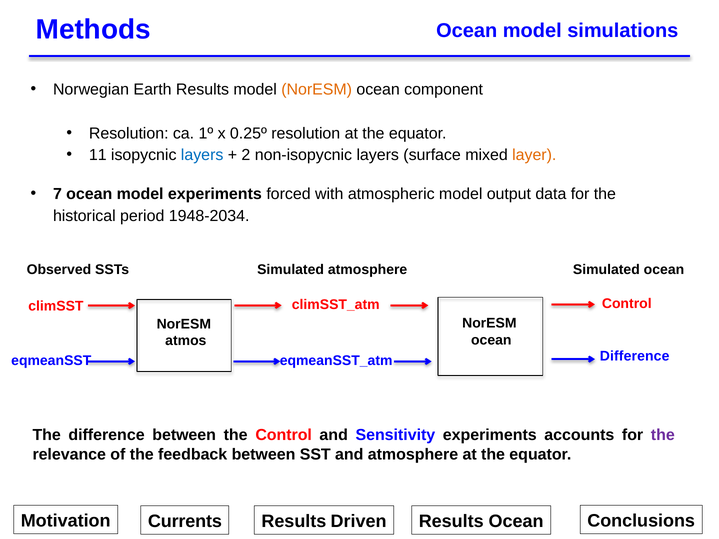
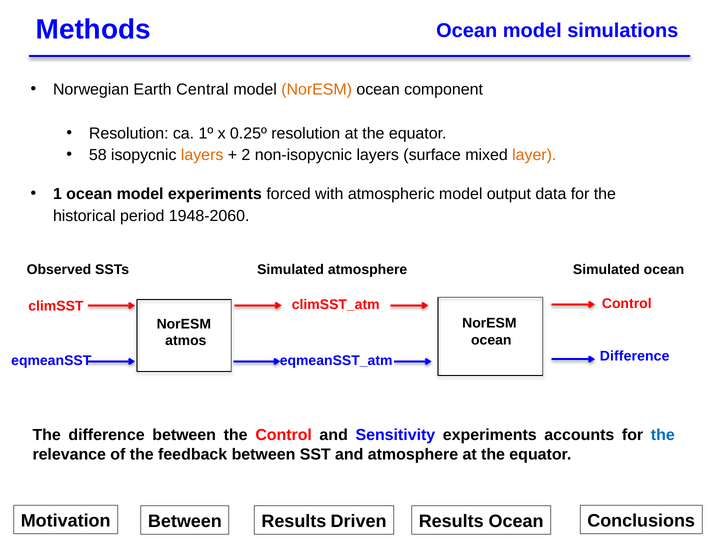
Earth Results: Results -> Central (202, 90)
11: 11 -> 58 (98, 155)
layers colour: blue -> orange (202, 155)
7: 7 -> 1 (57, 194)
1948-2034: 1948-2034 -> 1948-2060 (209, 216)
the colour: purple -> blue (663, 435)
Currents: Currents -> Between (185, 521)
